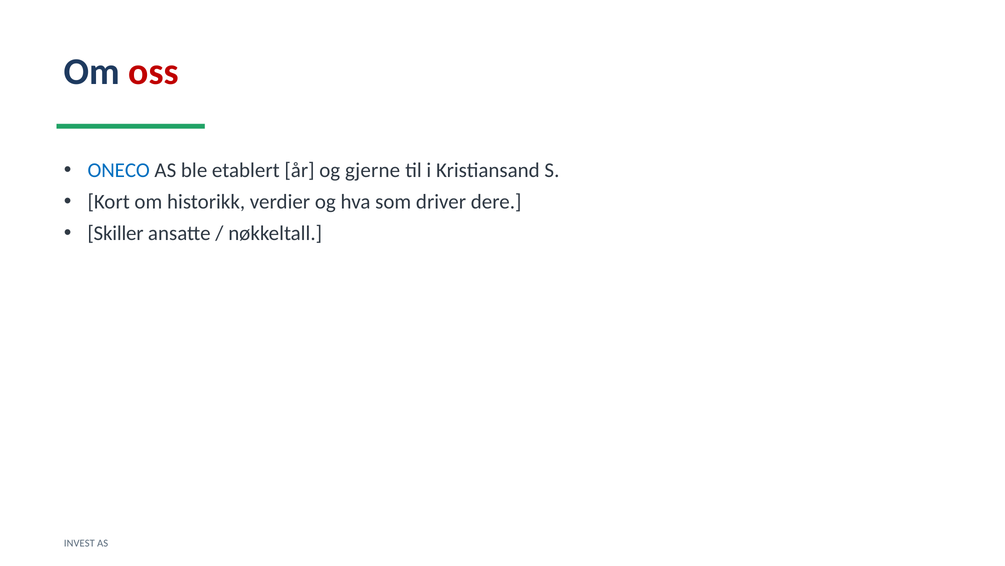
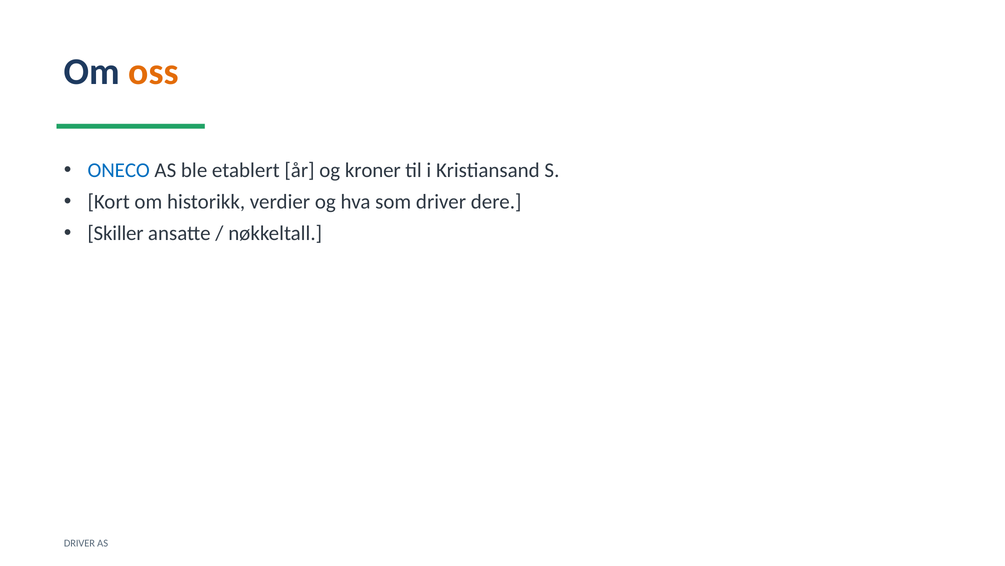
oss colour: red -> orange (154, 72)
gjerne: gjerne -> kroner (373, 170)
INVEST: INVEST -> DRIVER (79, 542)
